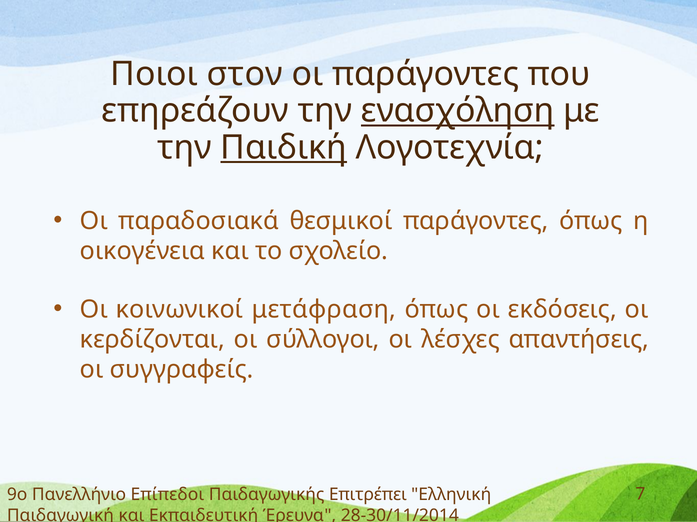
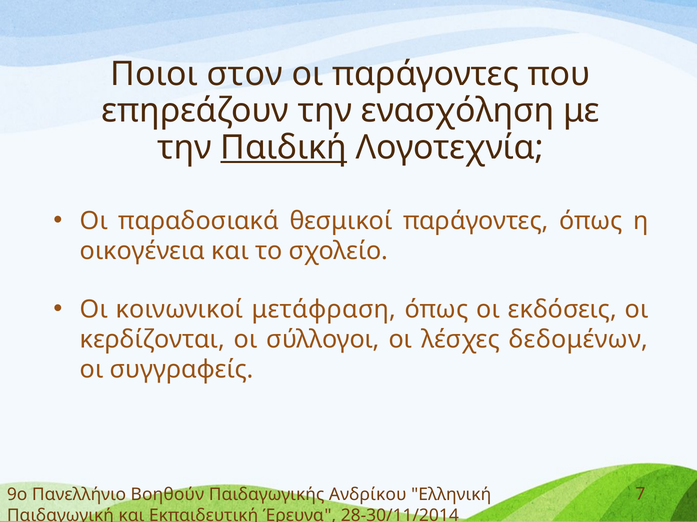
ενασχόληση underline: present -> none (458, 111)
απαντήσεις: απαντήσεις -> δεδομένων (579, 340)
Επίπεδοι: Επίπεδοι -> Βοηθούν (167, 495)
Επιτρέπει: Επιτρέπει -> Ανδρίκου (368, 495)
